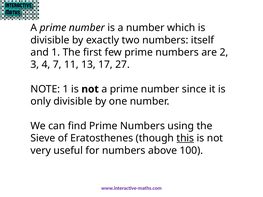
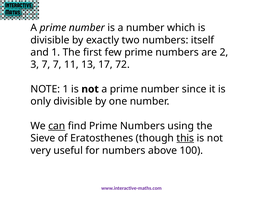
3 4: 4 -> 7 (46, 65)
27: 27 -> 72 (123, 65)
can underline: none -> present (57, 126)
